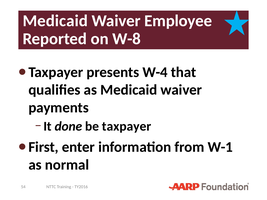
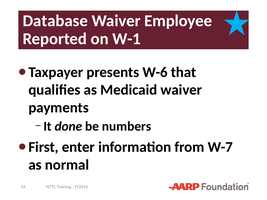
Medicaid: Medicaid -> Database (55, 21)
W-8: W-8 -> W-1 (127, 39)
W-4: W-4 -> W-6 (155, 72)
taxpayer: taxpayer -> numbers (127, 126)
W-1: W-1 -> W-7 (220, 147)
